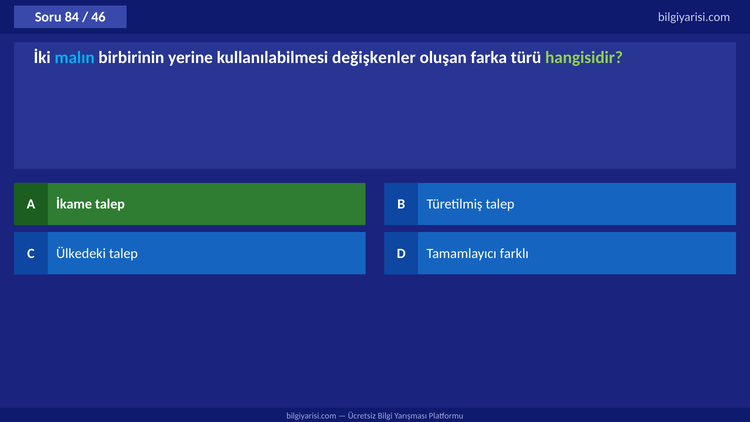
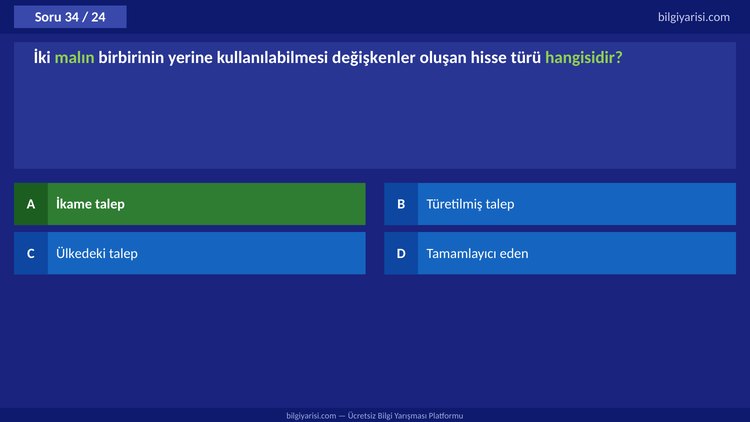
84: 84 -> 34 (72, 17)
46: 46 -> 24 (98, 17)
malın colour: light blue -> light green (75, 58)
farka: farka -> hisse (489, 58)
farklı: farklı -> eden (514, 253)
